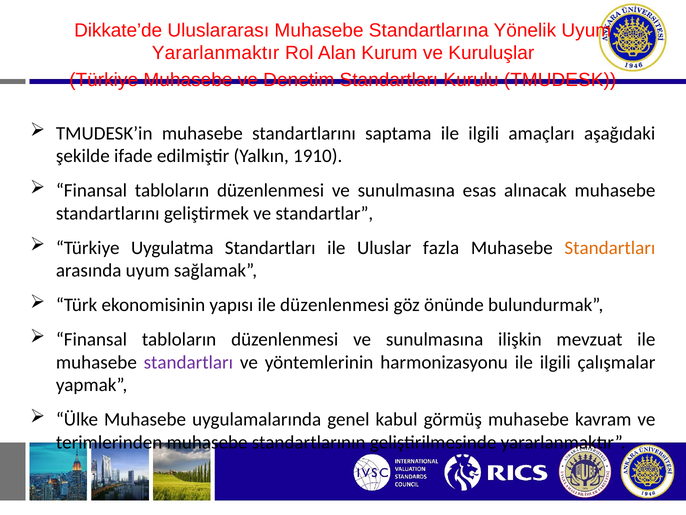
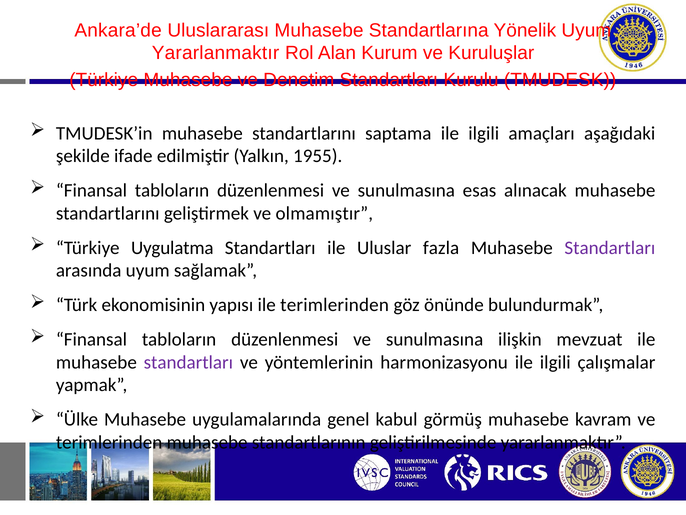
Dikkate’de: Dikkate’de -> Ankara’de (118, 30)
1910: 1910 -> 1955 (318, 156)
standartlar: standartlar -> olmamıştır (324, 213)
Standartları colour: orange -> purple (610, 248)
ile düzenlenmesi: düzenlenmesi -> terimlerinden (335, 305)
